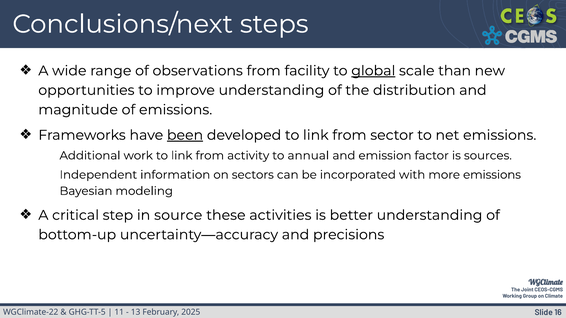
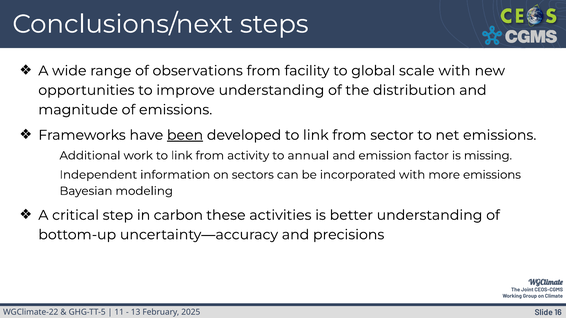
global underline: present -> none (373, 71)
scale than: than -> with (454, 71)
sources: sources -> missing (488, 156)
source: source -> carbon (178, 215)
